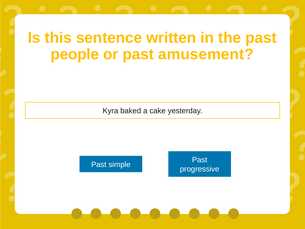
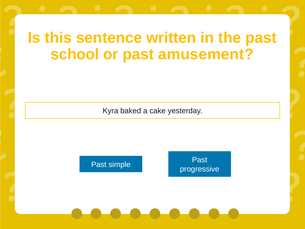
people: people -> school (75, 54)
